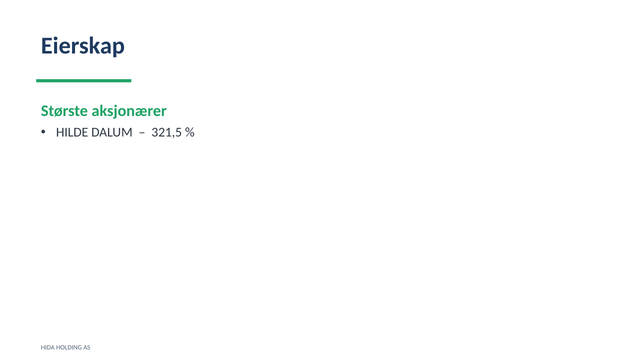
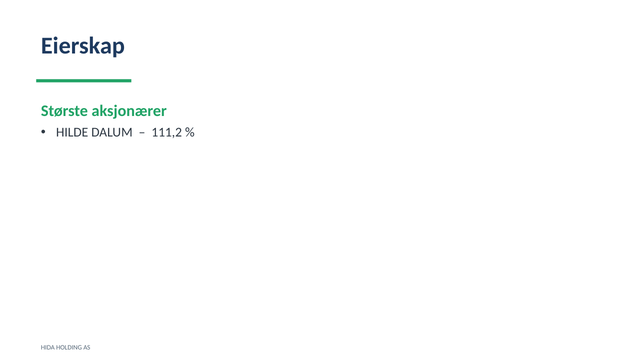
321,5: 321,5 -> 111,2 (167, 132)
